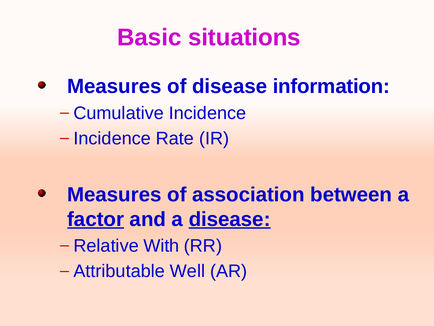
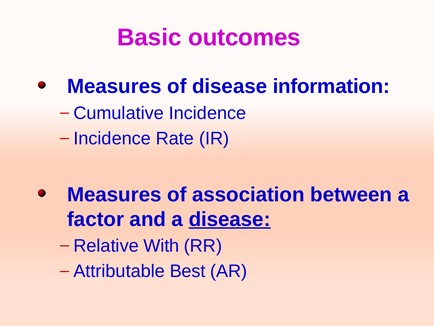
situations: situations -> outcomes (244, 38)
factor underline: present -> none (96, 219)
Well: Well -> Best (188, 271)
